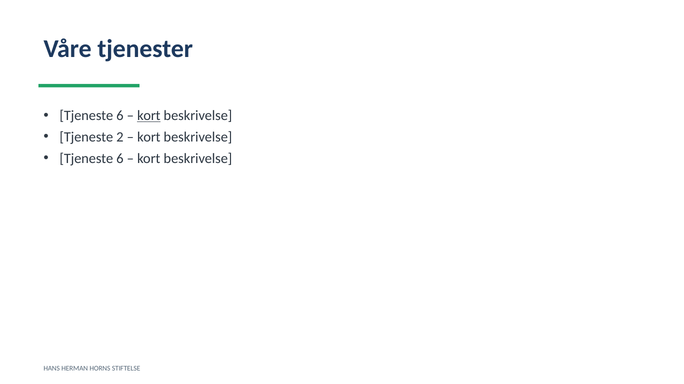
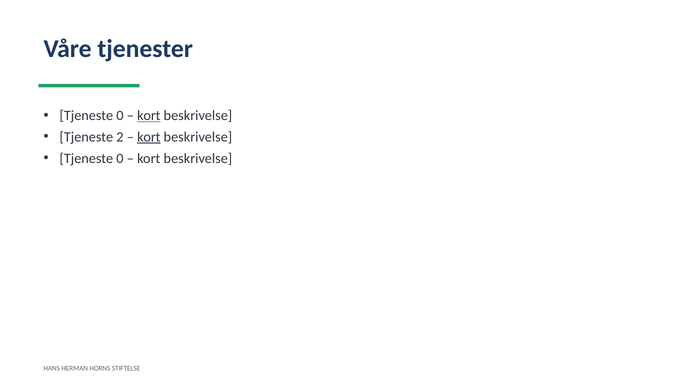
6: 6 -> 0 (120, 116)
kort underline: none -> present (149, 137)
6: 6 -> 0 (120, 159)
